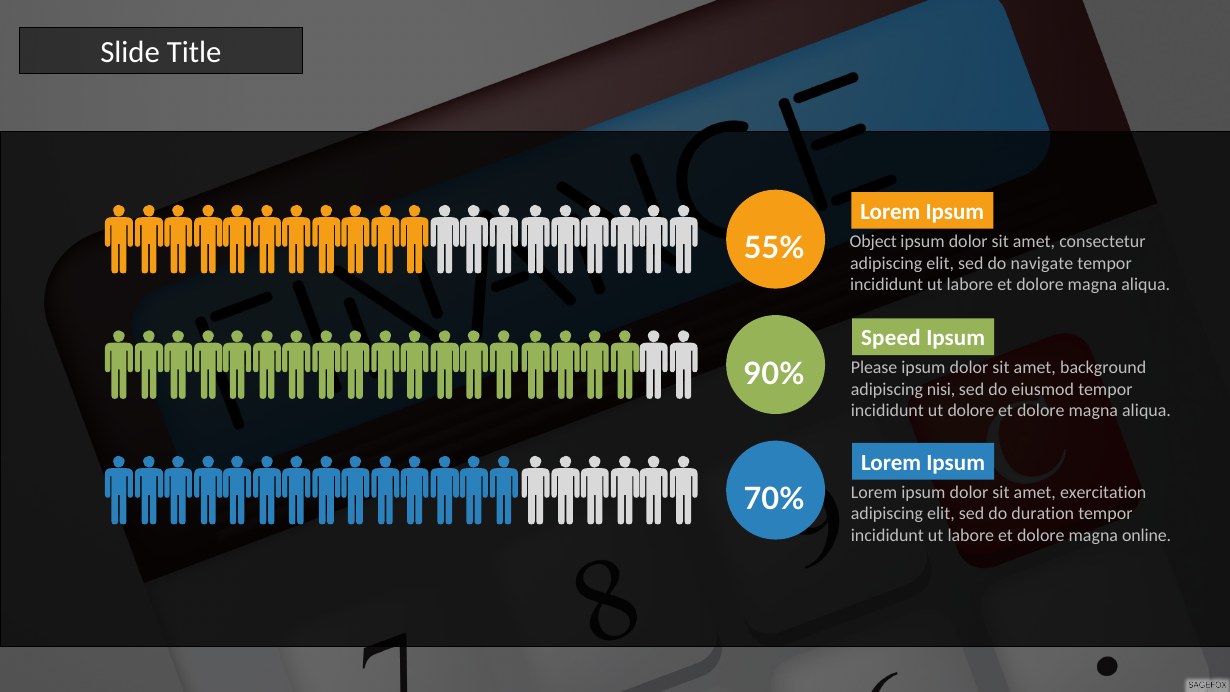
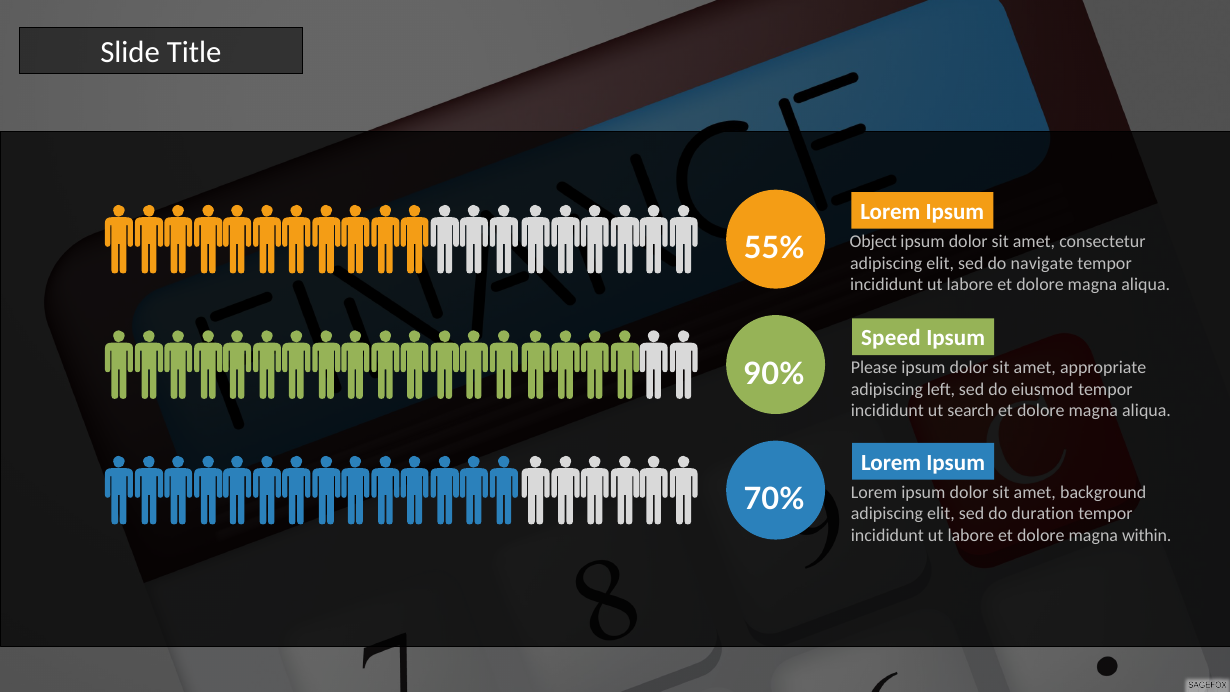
background: background -> appropriate (1103, 368)
nisi: nisi -> left (941, 389)
ut dolore: dolore -> search (971, 411)
exercitation: exercitation -> background (1103, 492)
online: online -> within (1147, 535)
